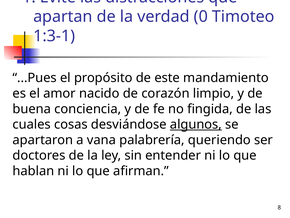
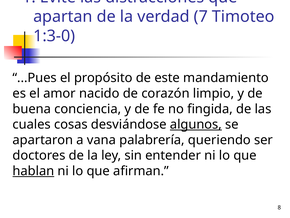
0: 0 -> 7 (201, 17)
1:3-1: 1:3-1 -> 1:3-0 (54, 36)
hablan underline: none -> present (33, 171)
